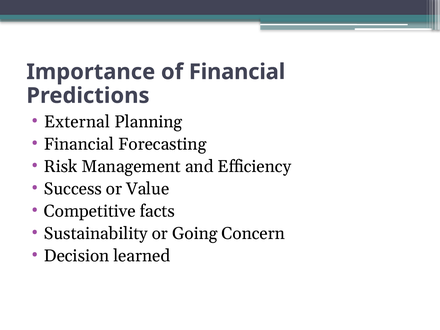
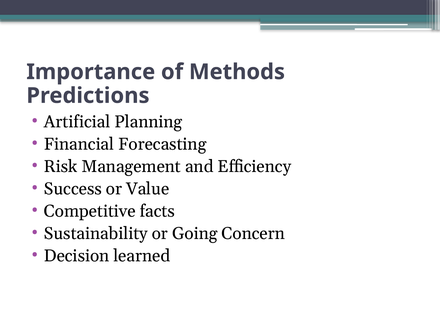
of Financial: Financial -> Methods (237, 72)
External: External -> Artificial (77, 122)
